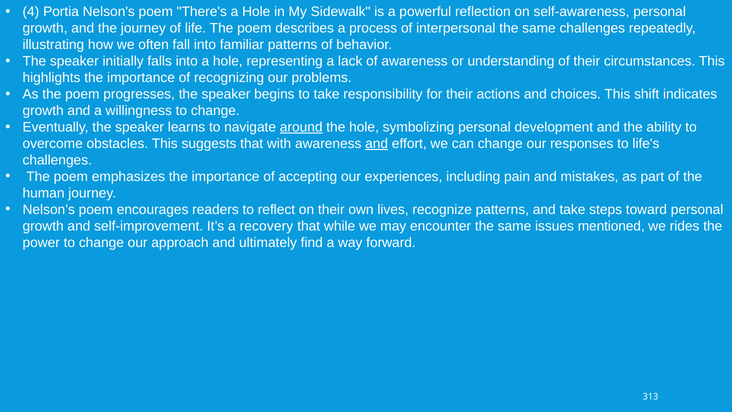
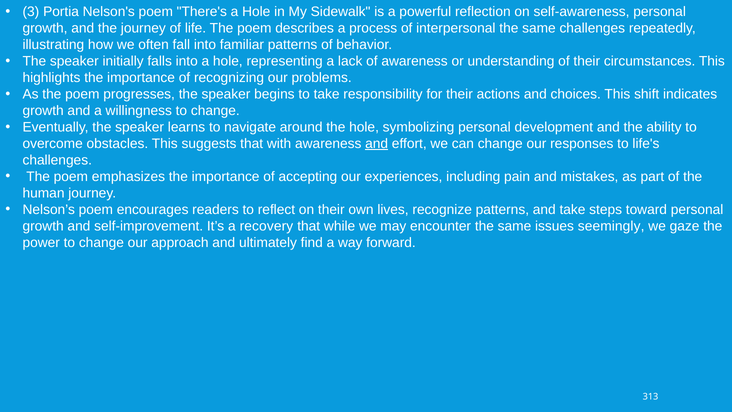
4: 4 -> 3 (31, 12)
around underline: present -> none (301, 127)
mentioned: mentioned -> seemingly (611, 226)
rides: rides -> gaze (685, 226)
